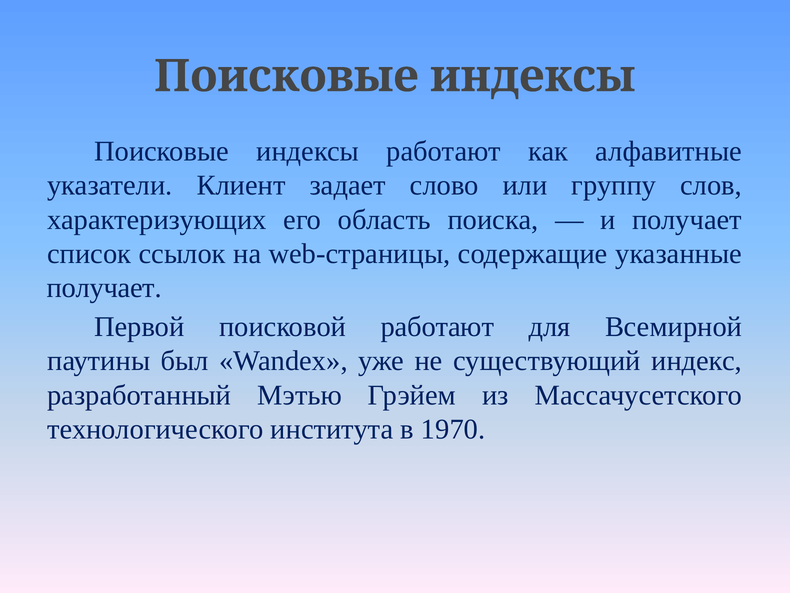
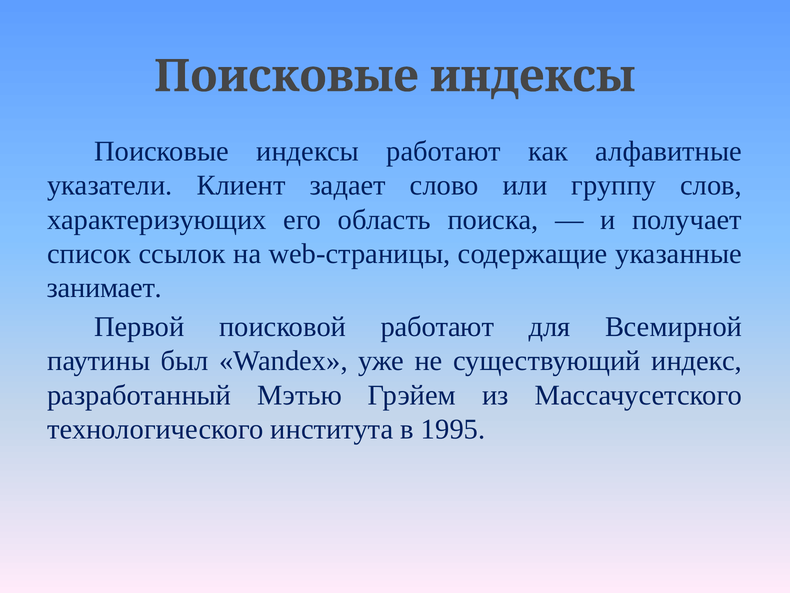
получает: получает -> занимает (104, 288)
1970: 1970 -> 1995 (453, 429)
